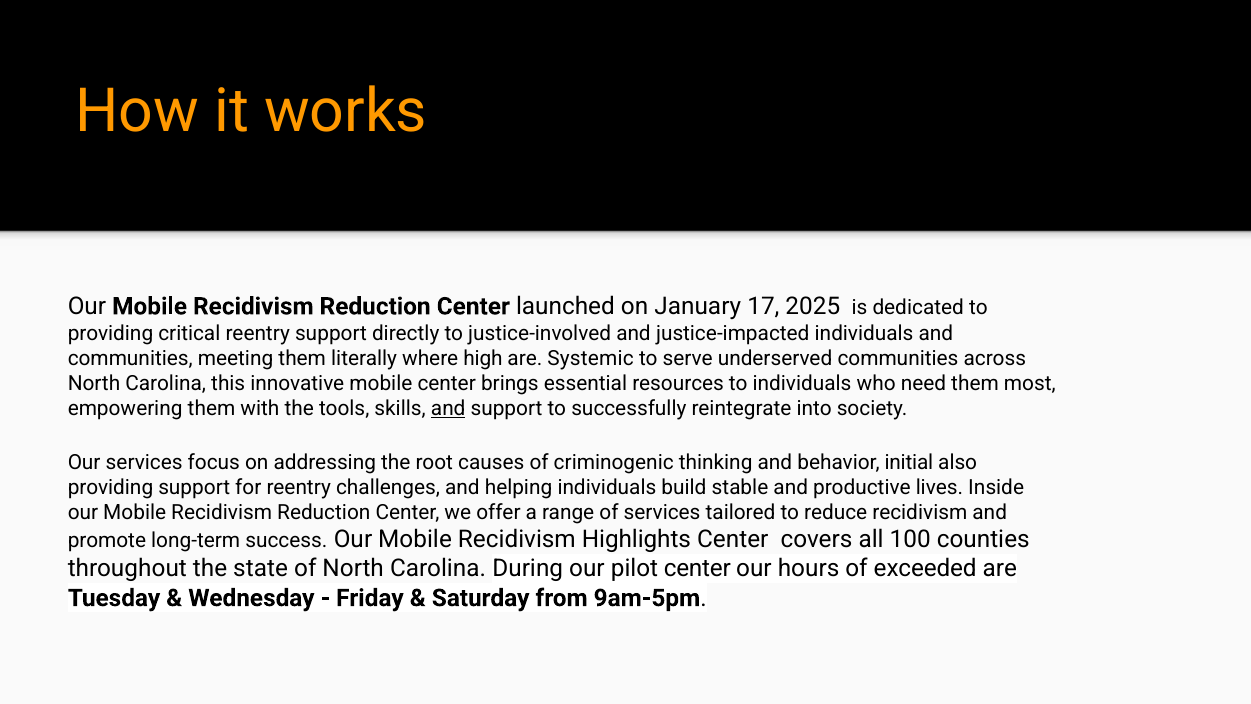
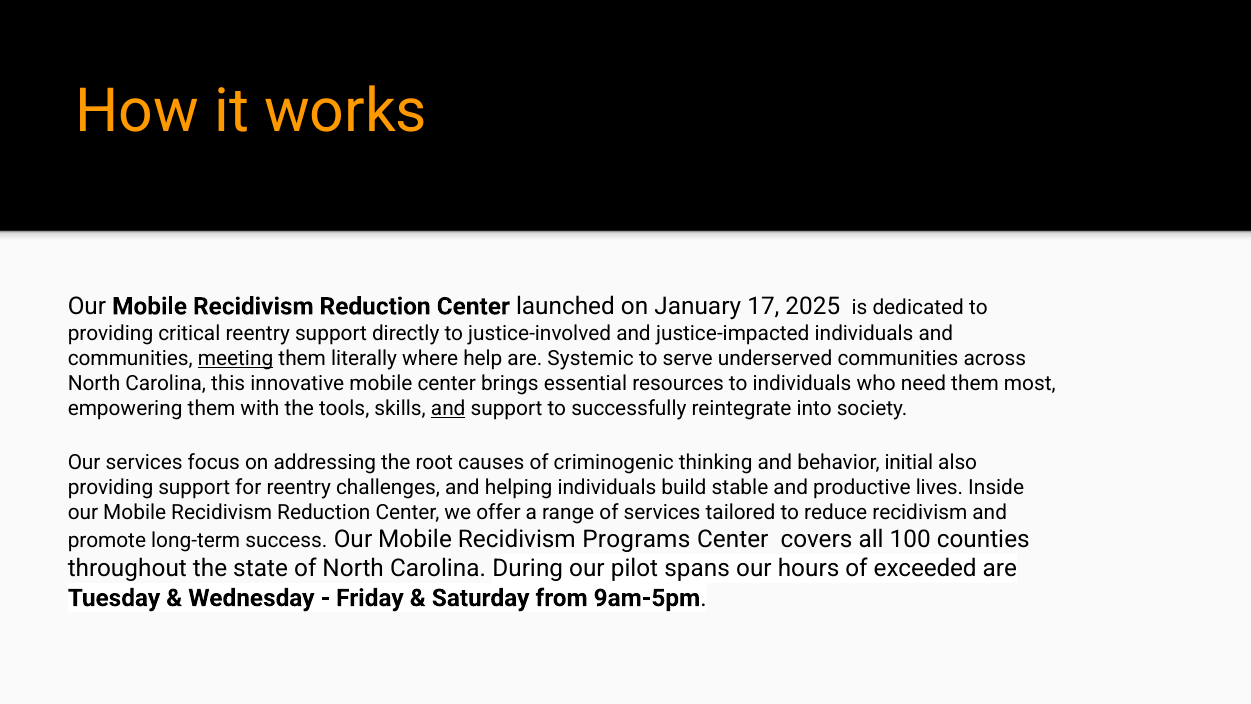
meeting underline: none -> present (236, 358)
high: high -> help (483, 358)
Highlights: Highlights -> Programs (636, 539)
pilot center: center -> spans (697, 569)
